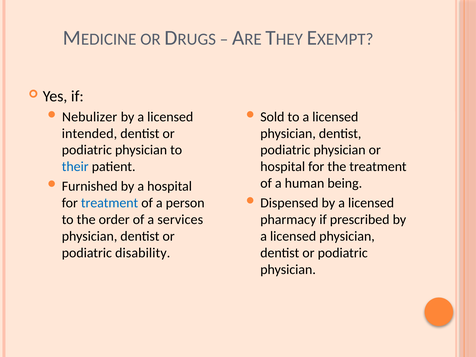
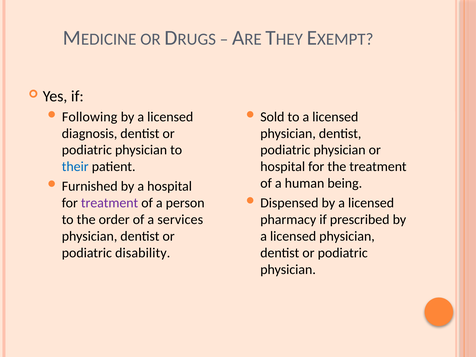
Nebulizer: Nebulizer -> Following (90, 117)
intended: intended -> diagnosis (90, 133)
treatment colour: blue -> purple (110, 203)
